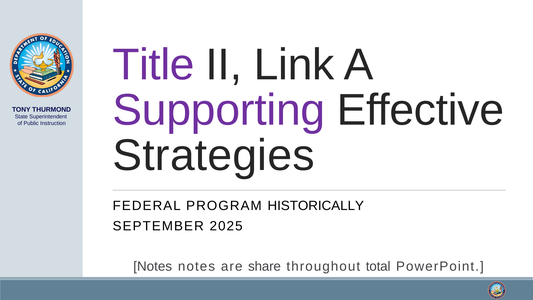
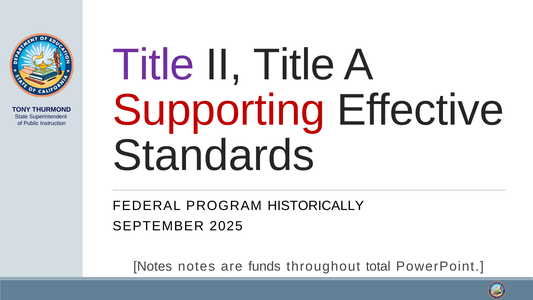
II Link: Link -> Title (294, 65)
Supporting colour: purple -> red (219, 110)
Strategies: Strategies -> Standards (214, 155)
share: share -> funds (264, 266)
